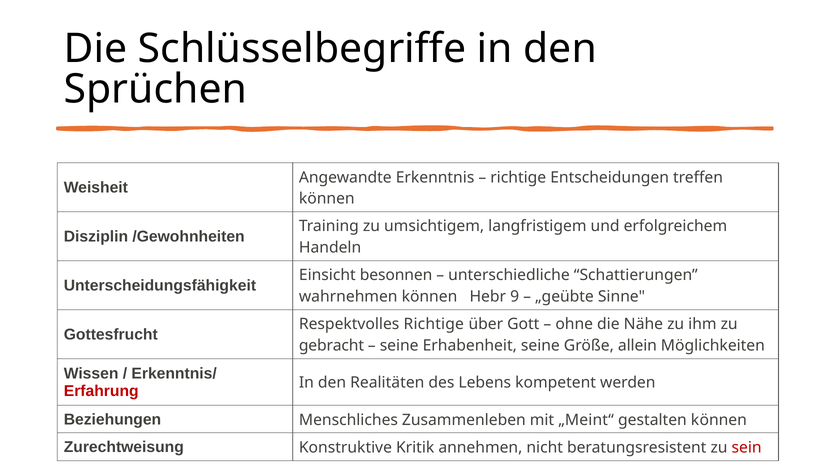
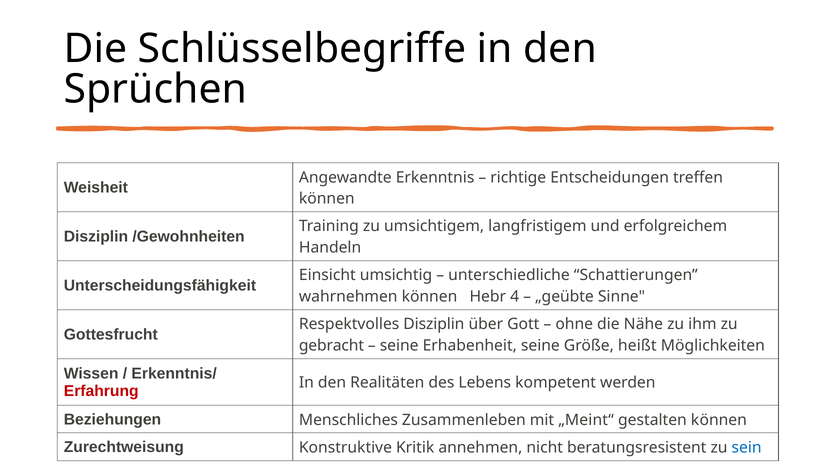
besonnen: besonnen -> umsichtig (396, 275)
9: 9 -> 4 (515, 297)
Respektvolles Richtige: Richtige -> Disziplin (434, 324)
allein: allein -> heißt (637, 346)
sein colour: red -> blue (747, 448)
